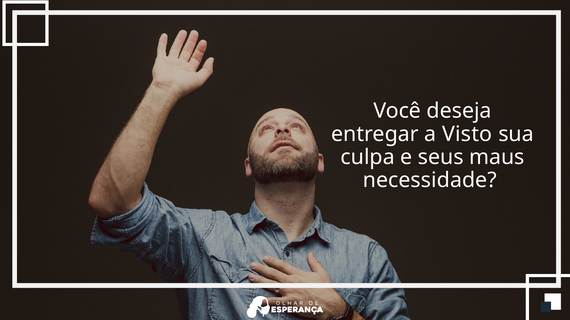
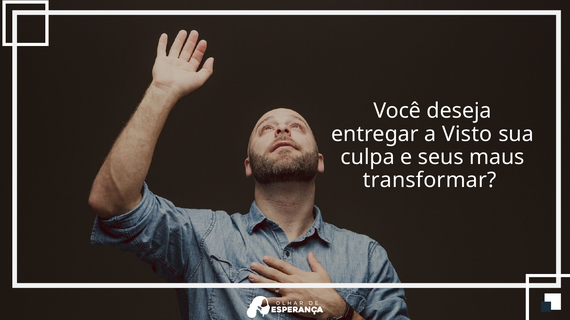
necessidade: necessidade -> transformar (430, 180)
